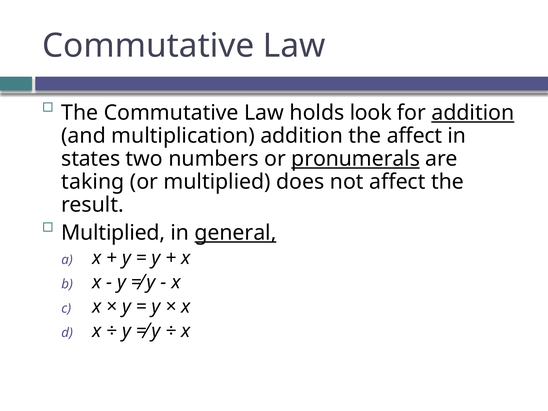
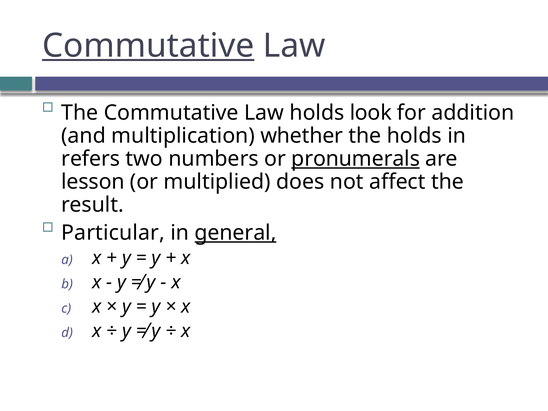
Commutative underline: none -> present (148, 46)
addition underline: present -> none (473, 113)
multiplication addition: addition -> whether (302, 136)
the affect: affect -> holds (414, 136)
states: states -> refers (91, 159)
taking: taking -> lesson (93, 182)
Multiplied: Multiplied -> Particular (113, 233)
